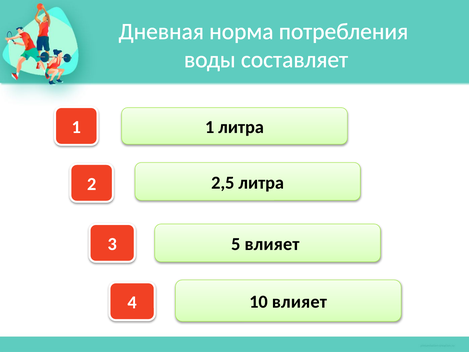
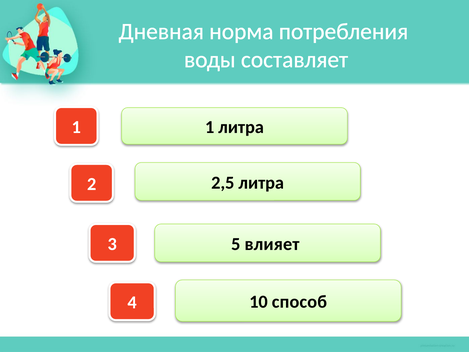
10 влияет: влияет -> способ (299, 302)
